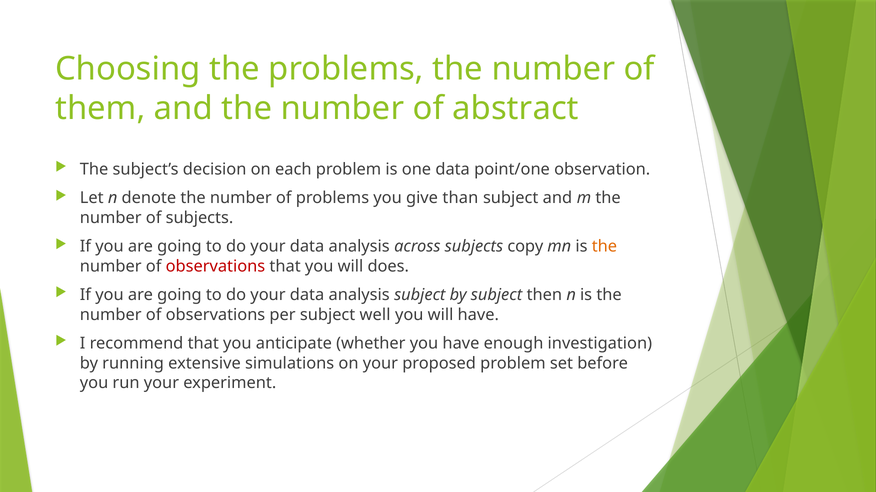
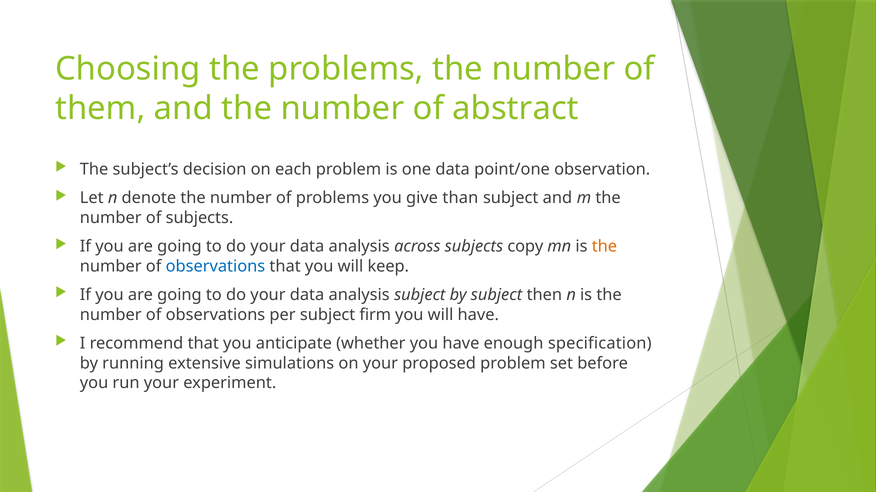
observations colour: red -> blue (215, 267)
does: does -> keep (388, 267)
well: well -> firm (375, 315)
investigation: investigation -> specification (600, 344)
